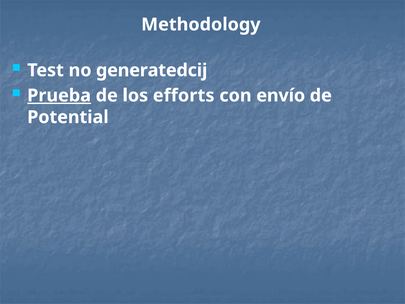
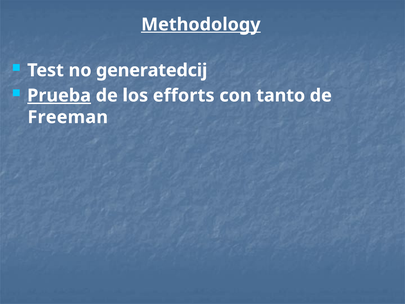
Methodology underline: none -> present (201, 24)
envío: envío -> tanto (281, 95)
Potential: Potential -> Freeman (68, 117)
